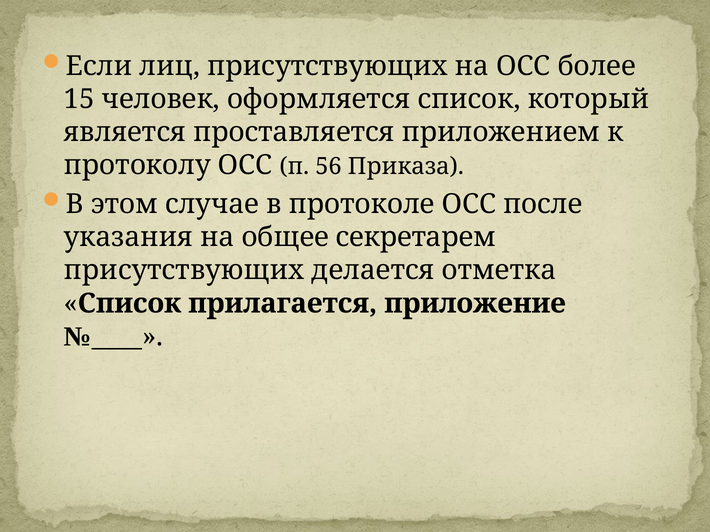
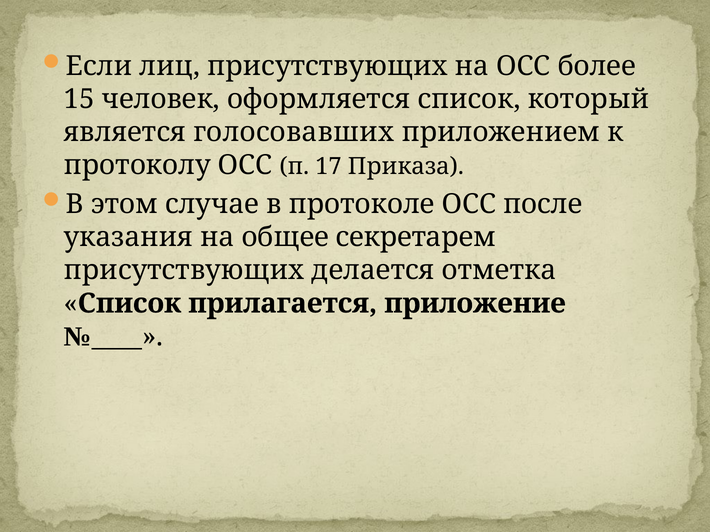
проставляется: проставляется -> голосовавших (294, 132)
56: 56 -> 17 (328, 167)
